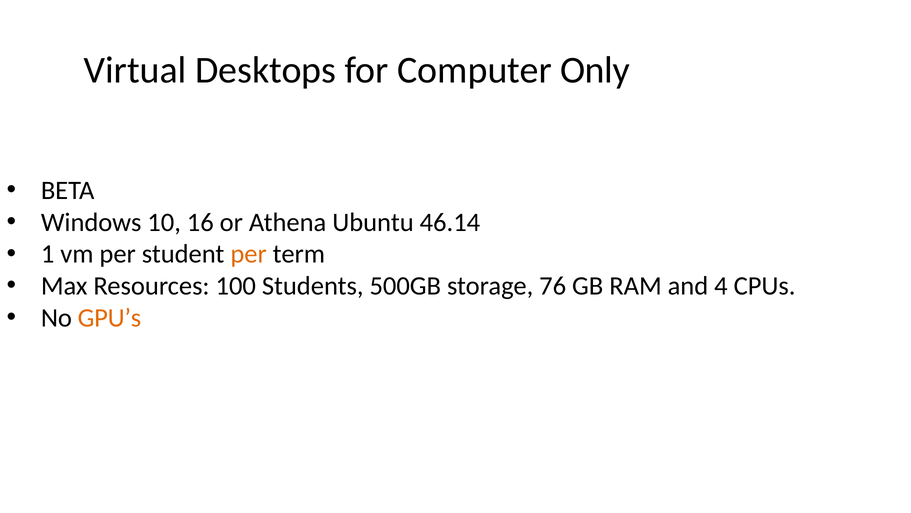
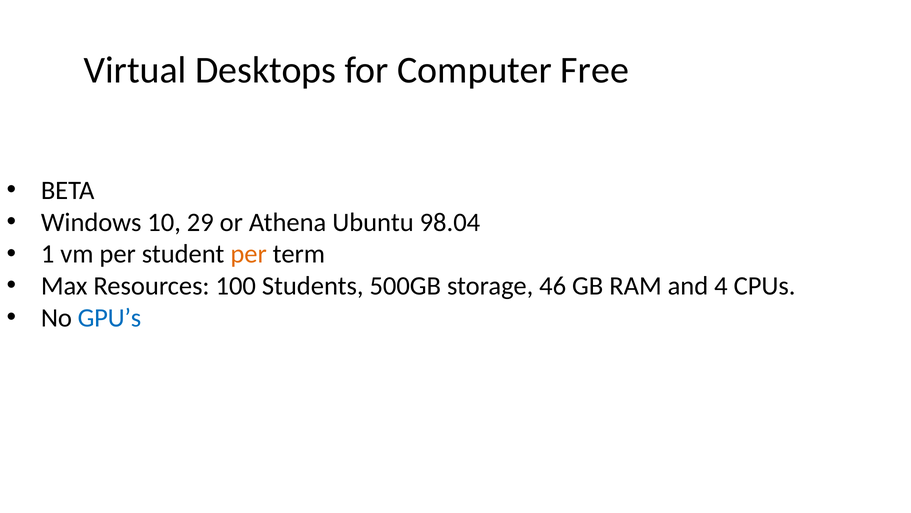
Only: Only -> Free (595, 70)
16: 16 -> 29 (200, 222)
46.14: 46.14 -> 98.04 (450, 222)
76: 76 -> 46 (553, 286)
GPU’s colour: orange -> blue (109, 318)
